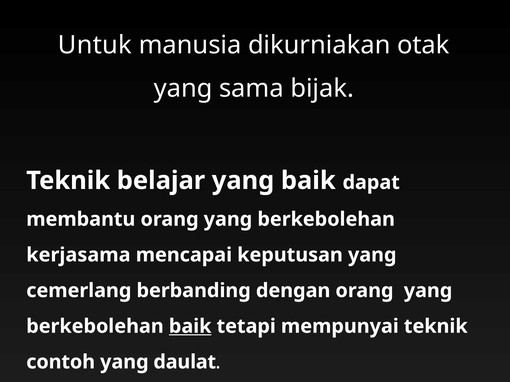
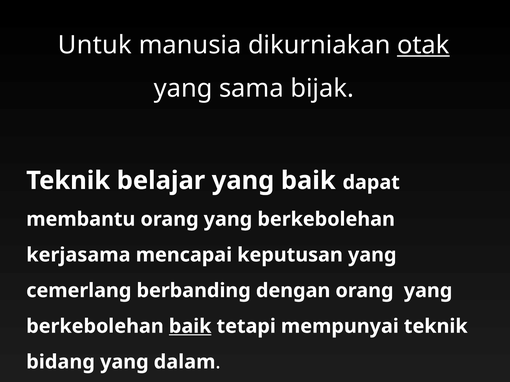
otak underline: none -> present (423, 45)
contoh: contoh -> bidang (61, 362)
daulat: daulat -> dalam (185, 362)
